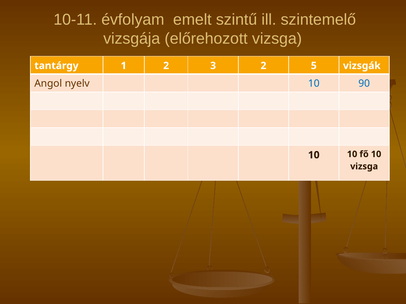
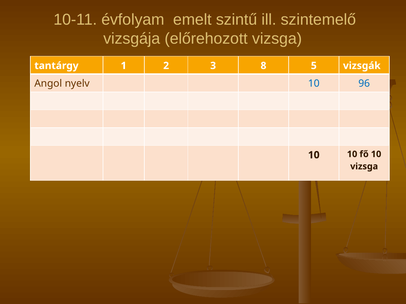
3 2: 2 -> 8 (263, 66)
90: 90 -> 96 (364, 84)
